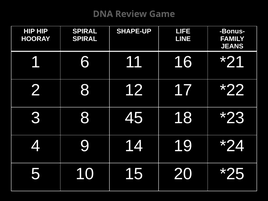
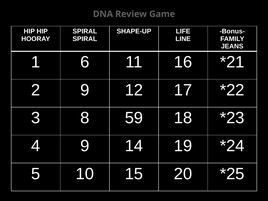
2 8: 8 -> 9 (85, 90)
45: 45 -> 59 (134, 118)
